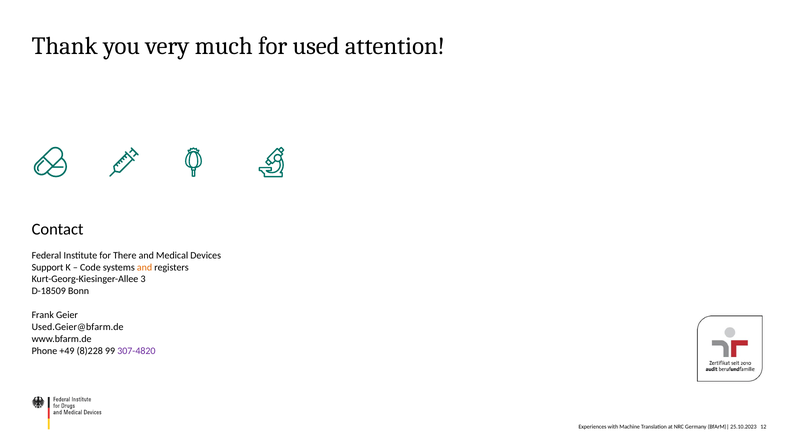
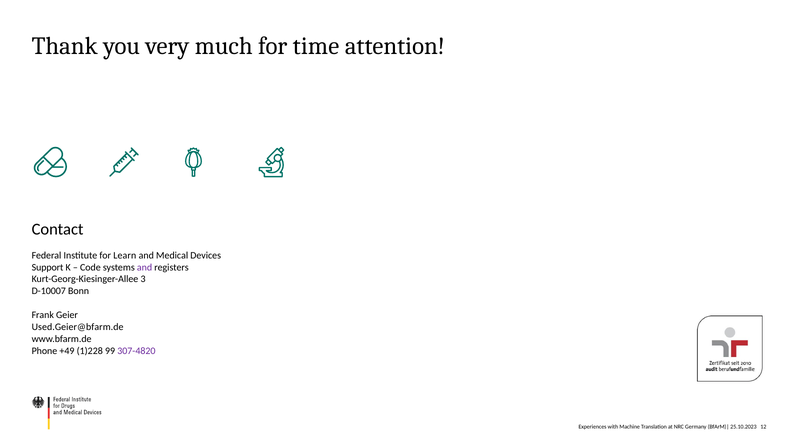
used: used -> time (316, 46)
There: There -> Learn (125, 255)
and colour: orange -> purple (145, 267)
D-18509: D-18509 -> D-10007 (49, 291)
8)228: 8)228 -> 1)228 (90, 350)
